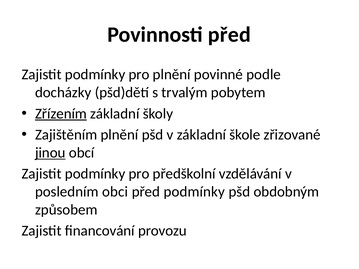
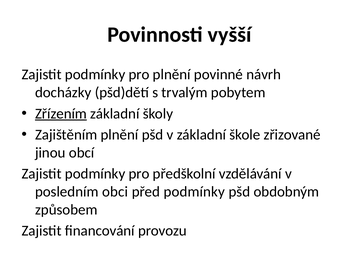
Povinnosti před: před -> vyšší (230, 35)
podle: podle -> návrh (264, 75)
jinou underline: present -> none (50, 153)
